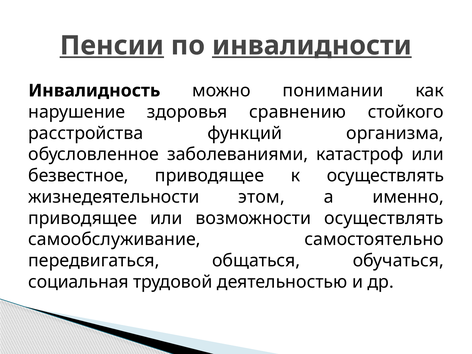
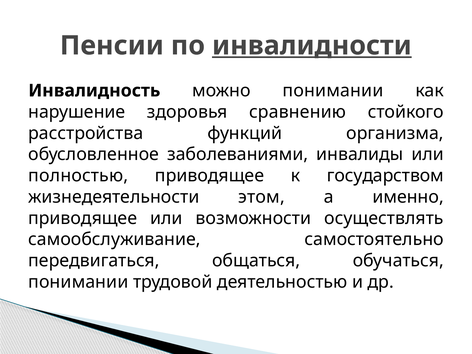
Пенсии underline: present -> none (112, 46)
катастроф: катастроф -> инвалиды (360, 154)
безвестное: безвестное -> полностью (78, 176)
к осуществлять: осуществлять -> государством (385, 176)
социальная: социальная -> понимании (78, 282)
